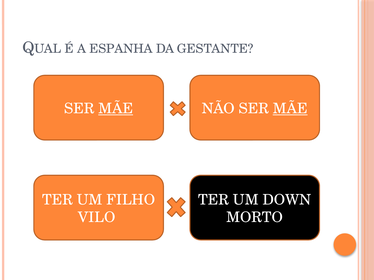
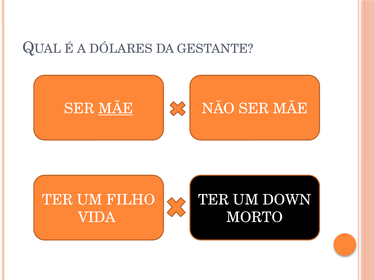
ESPANHA: ESPANHA -> DÓLARES (121, 49)
MÃE underline: present -> none (290, 109)
VILO: VILO -> VIDA (97, 218)
